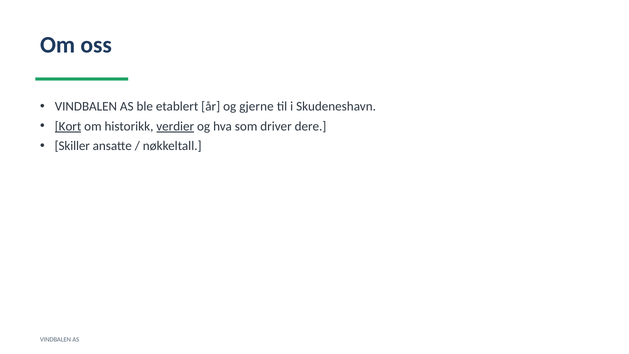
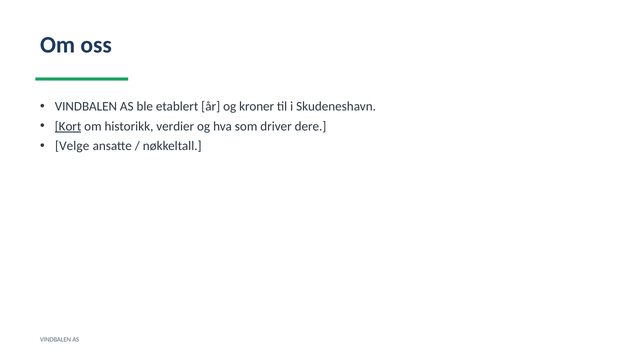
gjerne: gjerne -> kroner (257, 107)
verdier underline: present -> none (175, 126)
Skiller: Skiller -> Velge (72, 146)
